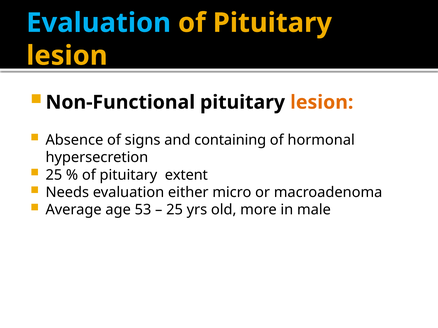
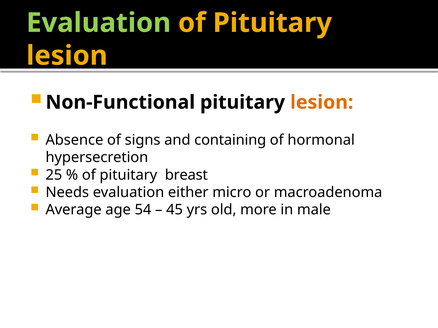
Evaluation colour: light blue -> light green (99, 23)
extent: extent -> breast (186, 175)
53: 53 -> 54 (143, 210)
25: 25 -> 45 (175, 210)
